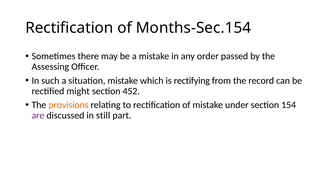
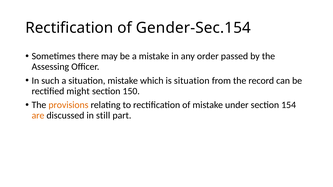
Months-Sec.154: Months-Sec.154 -> Gender-Sec.154 (193, 28)
is rectifying: rectifying -> situation (192, 81)
452: 452 -> 150 (131, 91)
are colour: purple -> orange (38, 116)
